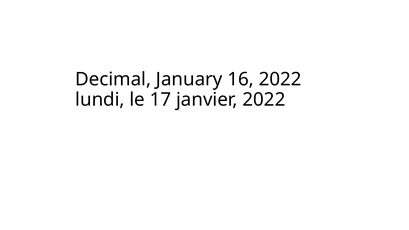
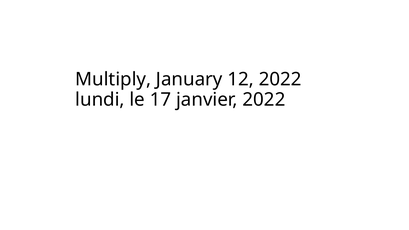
Decimal: Decimal -> Multiply (113, 79)
16: 16 -> 12 (241, 79)
